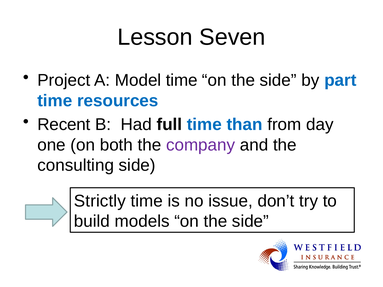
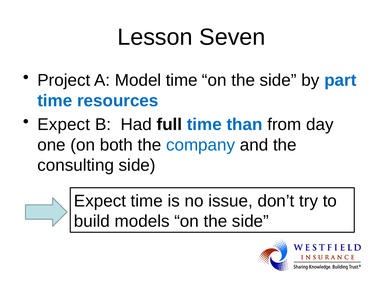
Recent: Recent -> Expect (64, 125)
company colour: purple -> blue (201, 145)
Strictly: Strictly -> Expect (100, 201)
